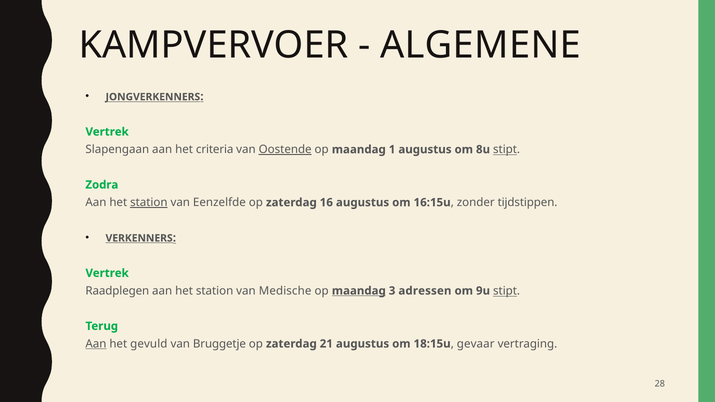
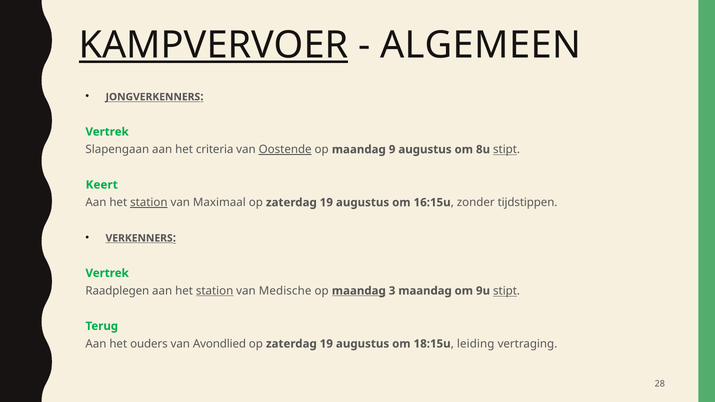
KAMPVERVOER underline: none -> present (213, 45)
ALGEMENE: ALGEMENE -> ALGEMEEN (481, 45)
1: 1 -> 9 (392, 150)
Zodra: Zodra -> Keert (102, 185)
Eenzelfde: Eenzelfde -> Maximaal (219, 203)
16: 16 -> 19 (326, 203)
station underline: none -> present (215, 291)
3 adressen: adressen -> maandag (425, 291)
Aan underline: present -> none (96, 344)
gevuld: gevuld -> ouders (149, 344)
Bruggetje: Bruggetje -> Avondlied (219, 344)
21: 21 -> 19 (326, 344)
gevaar: gevaar -> leiding (476, 344)
